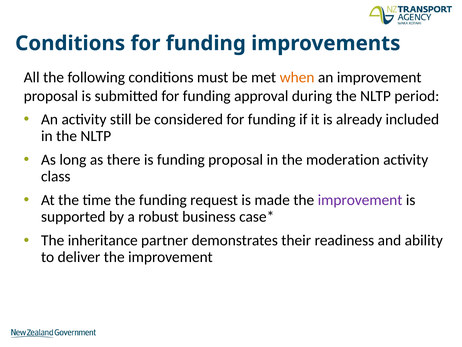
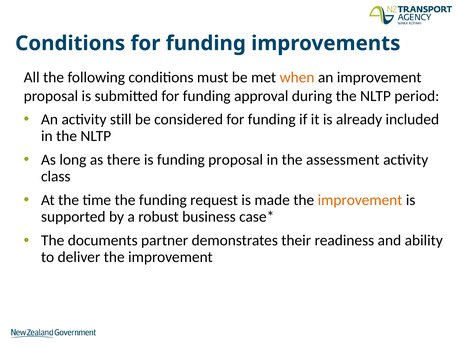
moderation: moderation -> assessment (343, 160)
improvement colour: purple -> orange (360, 200)
inheritance: inheritance -> documents (103, 240)
